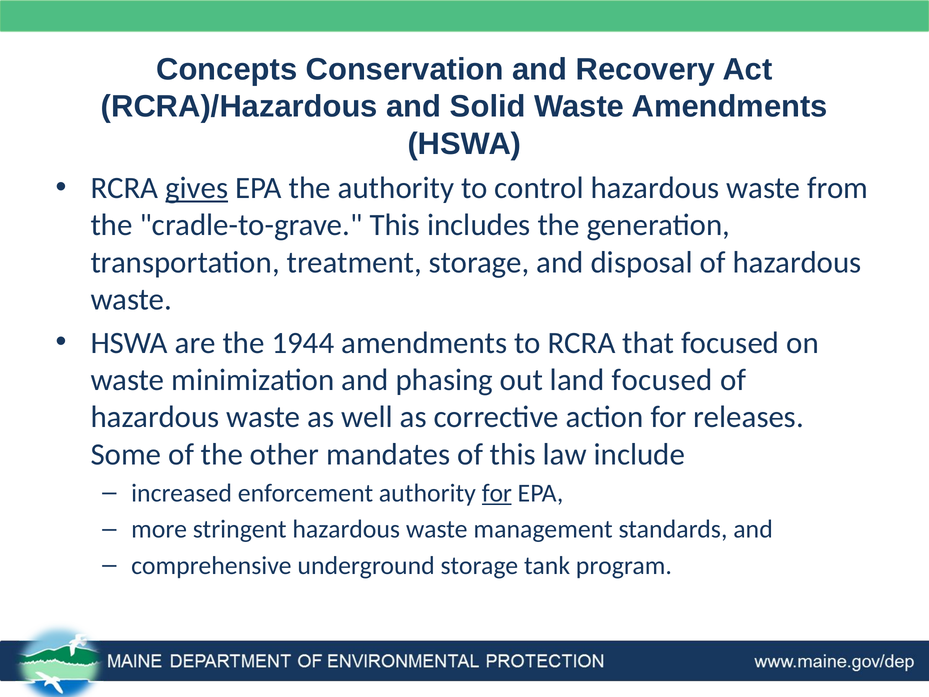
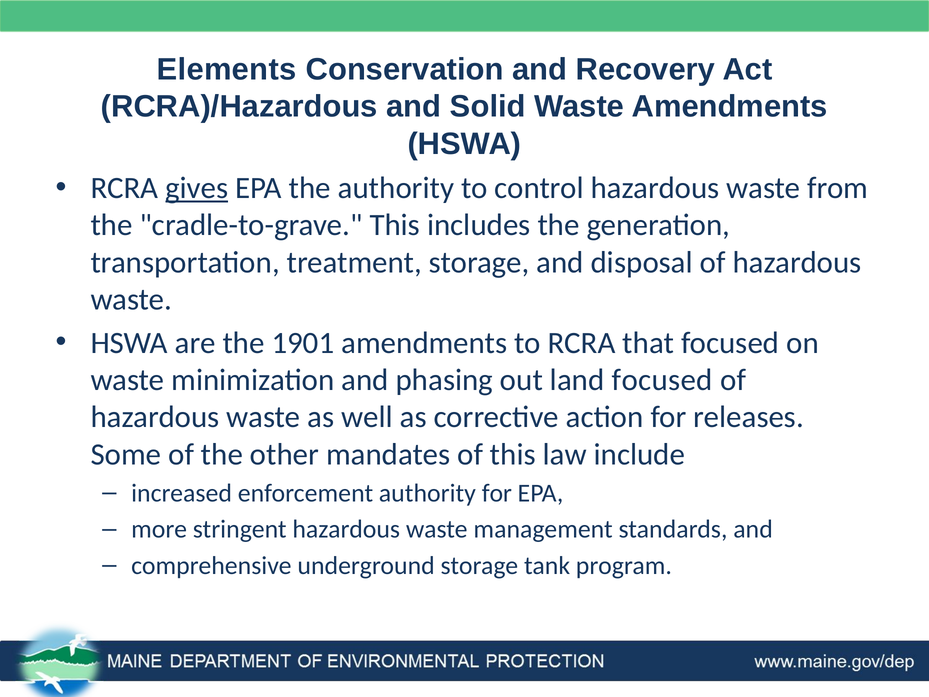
Concepts: Concepts -> Elements (227, 70)
1944: 1944 -> 1901 (303, 343)
for underline: present -> none (497, 493)
